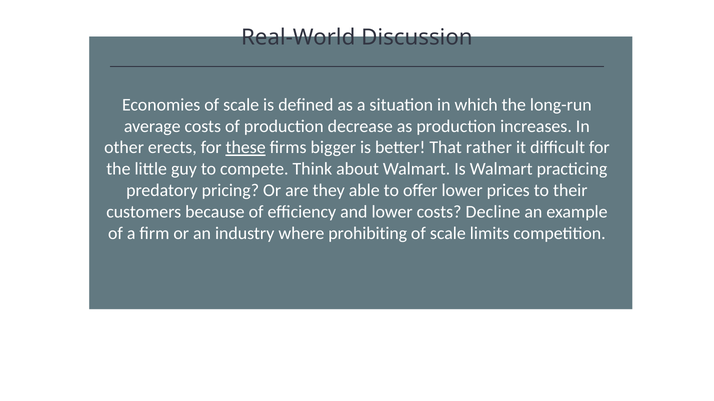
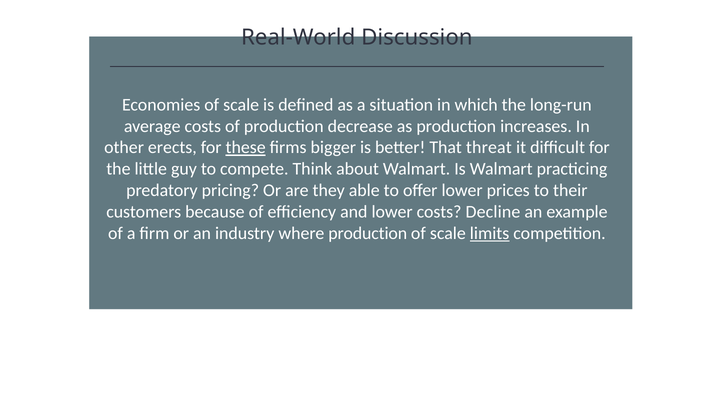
rather: rather -> threat (489, 148)
where prohibiting: prohibiting -> production (368, 234)
limits underline: none -> present (490, 234)
